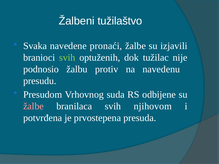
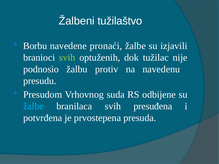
Svaka: Svaka -> Borbu (35, 46)
žalbe colour: pink -> light blue (33, 106)
njihovom: njihovom -> presuđena (153, 106)
